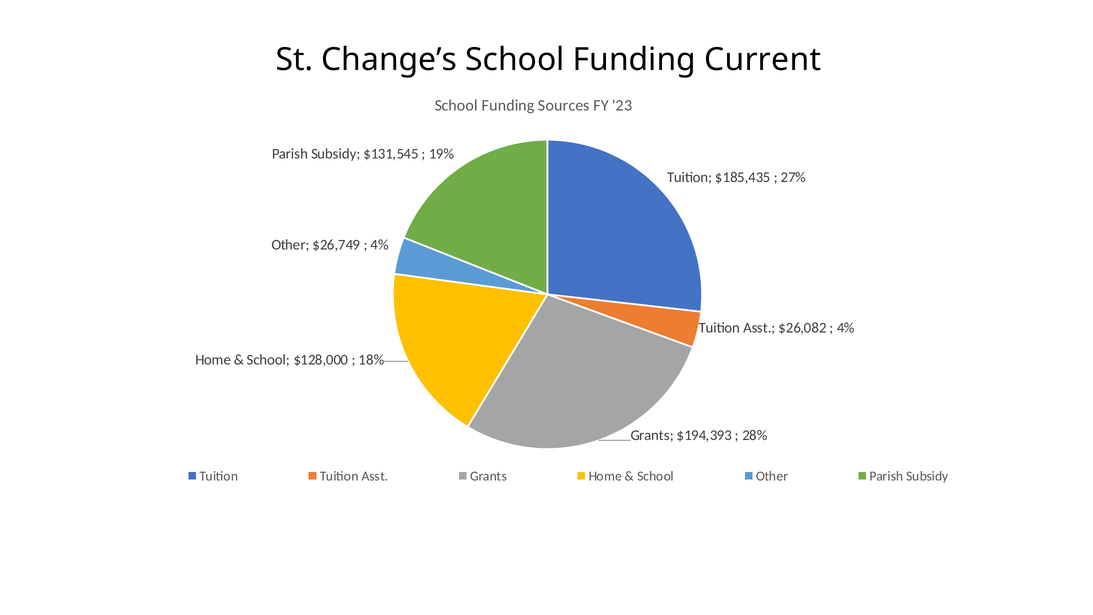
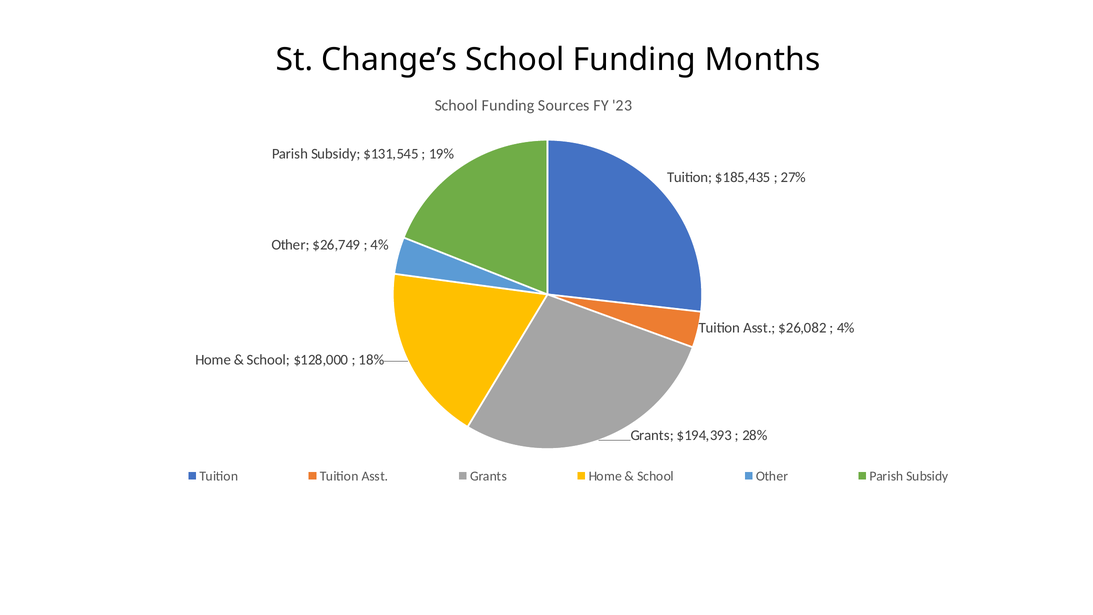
Current: Current -> Months (763, 60)
